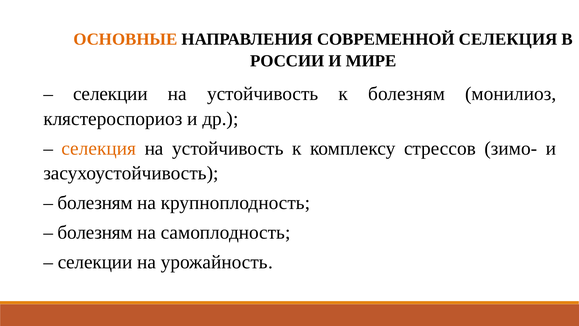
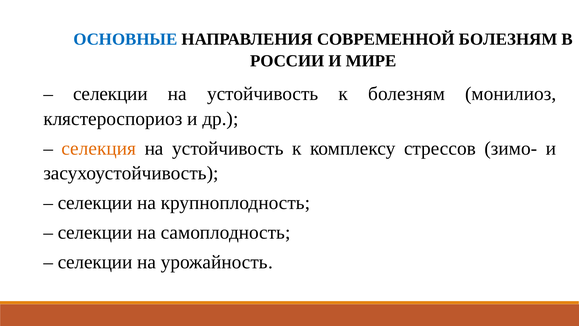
ОСНОВНЫЕ colour: orange -> blue (126, 39)
СОВРЕМЕННОЙ СЕЛЕКЦИЯ: СЕЛЕКЦИЯ -> БОЛЕЗНЯМ (508, 39)
болезням: болезням -> селекции (95, 203)
болезням: болезням -> селекции (95, 232)
